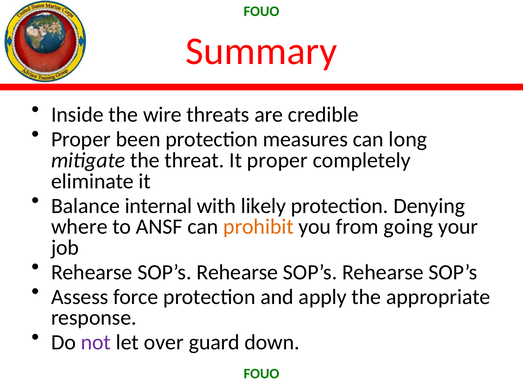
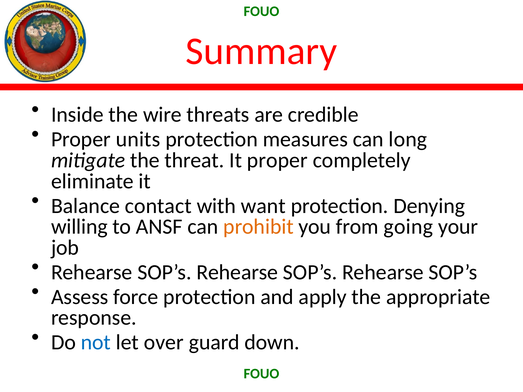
been: been -> units (138, 139)
internal: internal -> contact (158, 206)
likely: likely -> want (263, 206)
where: where -> willing (79, 227)
not colour: purple -> blue (96, 343)
